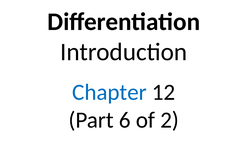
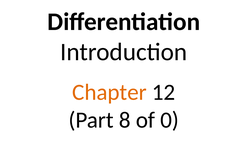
Chapter colour: blue -> orange (109, 92)
6: 6 -> 8 (125, 120)
2: 2 -> 0 (170, 120)
